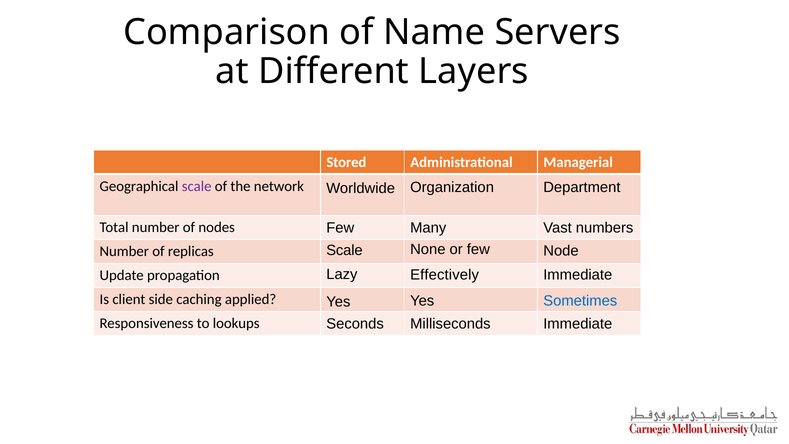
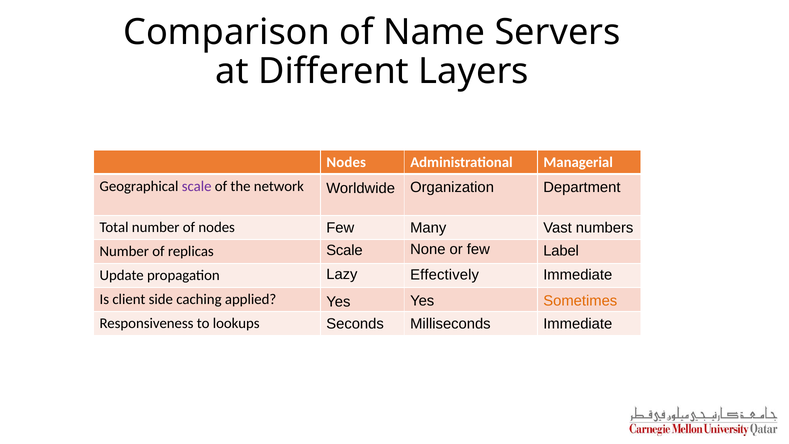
Stored: Stored -> Nodes (346, 162)
Node: Node -> Label (561, 251)
Sometimes colour: blue -> orange (580, 301)
